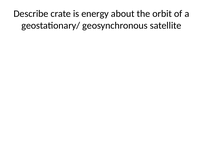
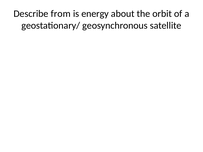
crate: crate -> from (61, 14)
